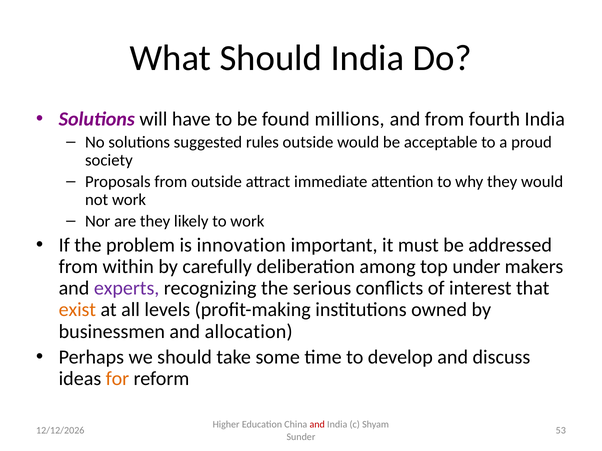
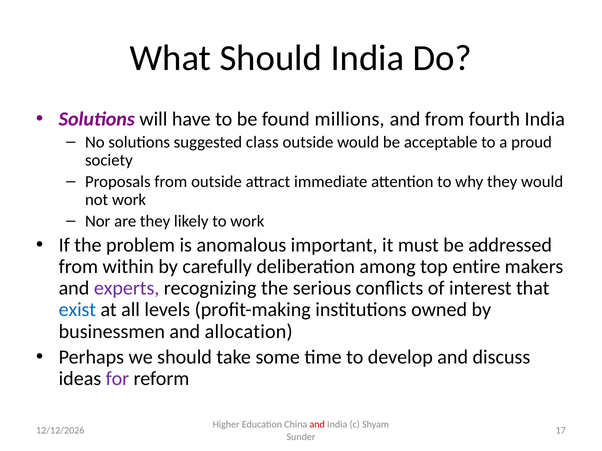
rules: rules -> class (262, 142)
innovation: innovation -> anomalous (241, 245)
under: under -> entire (476, 267)
exist colour: orange -> blue (77, 310)
for colour: orange -> purple (117, 379)
53: 53 -> 17 (561, 431)
